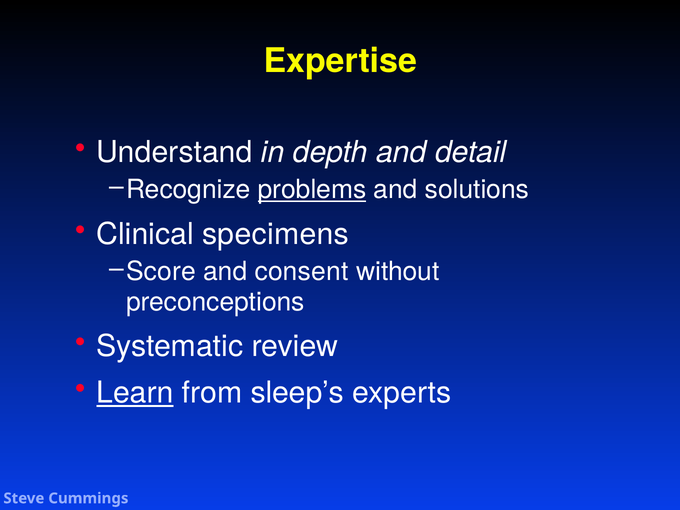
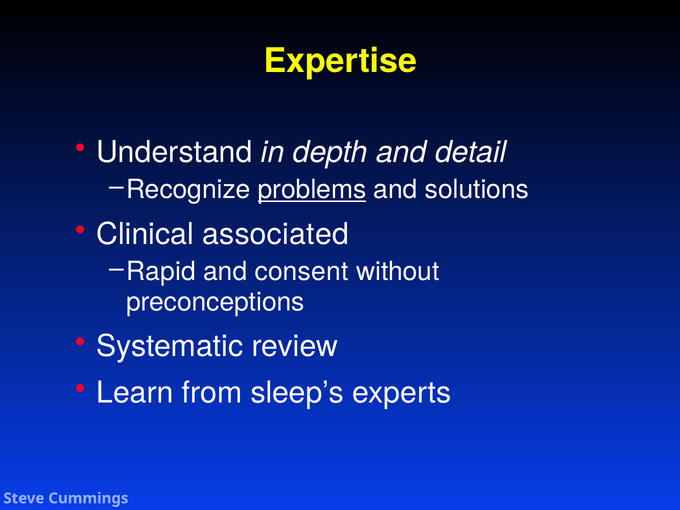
specimens: specimens -> associated (276, 234)
Score: Score -> Rapid (161, 272)
Learn underline: present -> none (135, 393)
